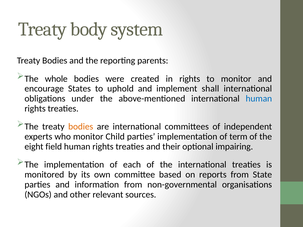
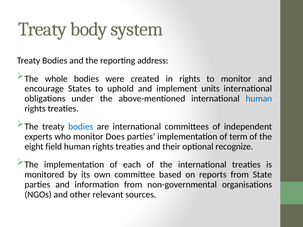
parents: parents -> address (153, 61)
shall: shall -> units (211, 89)
bodies colour: orange -> blue (81, 127)
Child: Child -> Does (115, 137)
impairing: impairing -> recognize (234, 147)
